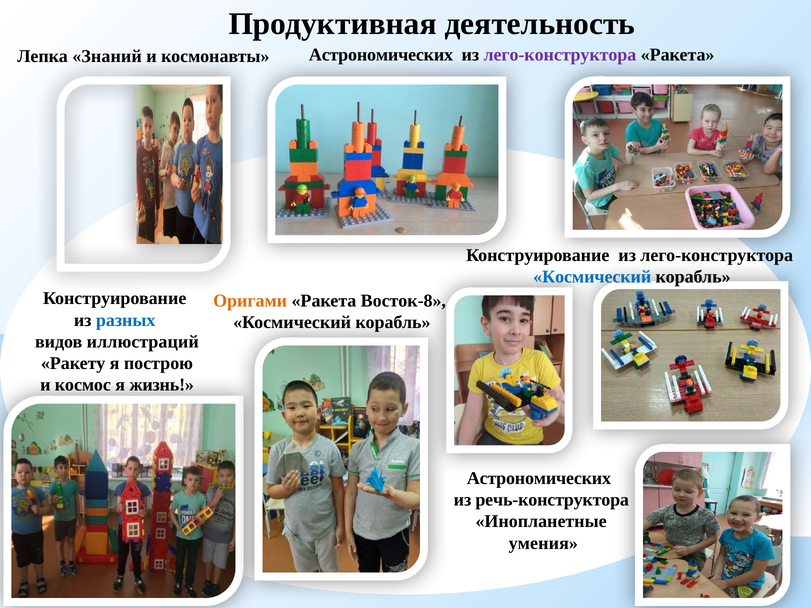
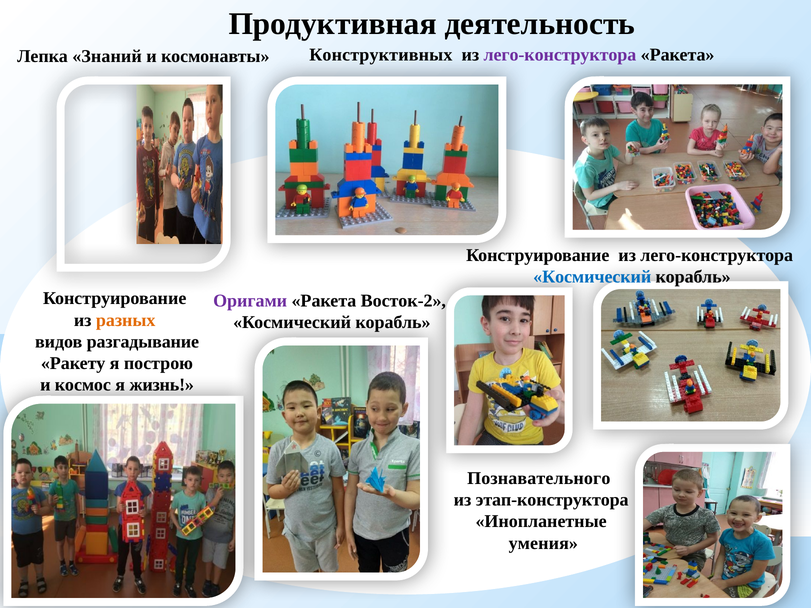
космонавты Астрономических: Астрономических -> Конструктивных (381, 55)
Оригами colour: orange -> purple (250, 301)
Восток-8: Восток-8 -> Восток-2 (403, 301)
разных colour: blue -> orange (126, 320)
иллюстраций: иллюстраций -> разгадывание (143, 342)
Астрономических: Астрономических -> Познавательного (539, 478)
речь-конструктора: речь-конструктора -> этап-конструктора (552, 500)
